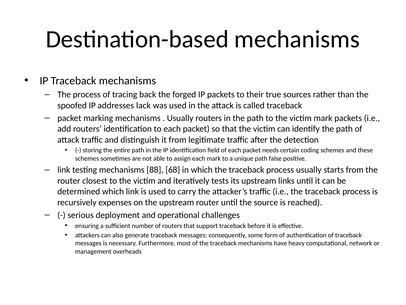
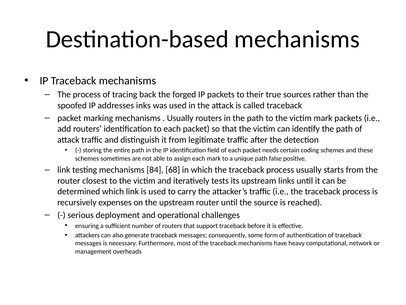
lack: lack -> inks (143, 105)
88: 88 -> 84 (155, 170)
